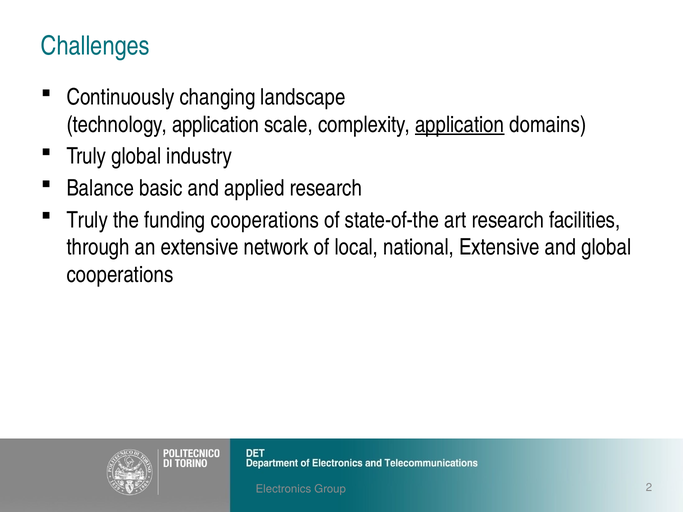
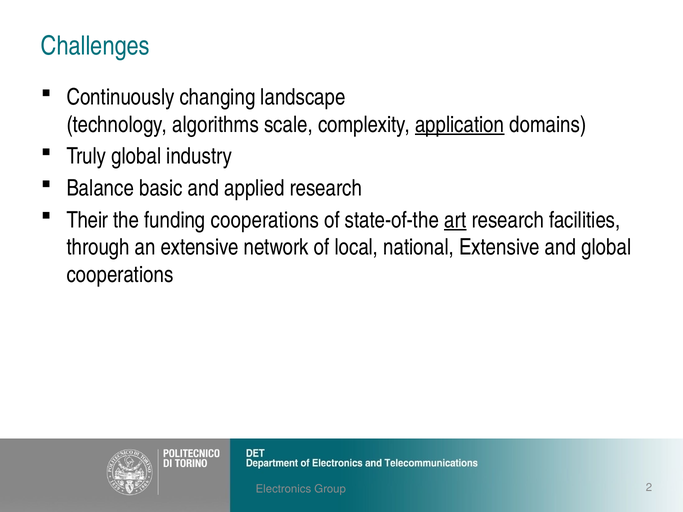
technology application: application -> algorithms (215, 125)
Truly: Truly -> Their (87, 220)
art underline: none -> present (455, 220)
